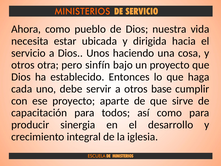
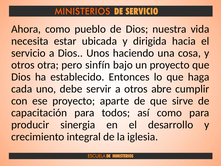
base: base -> abre (162, 89)
